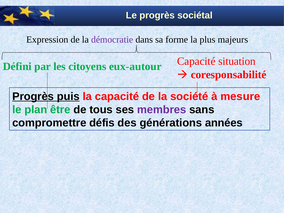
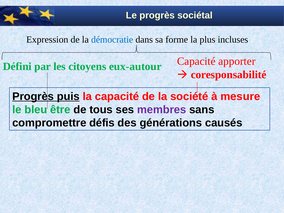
démocratie colour: purple -> blue (112, 40)
majeurs: majeurs -> incluses (233, 40)
situation: situation -> apporter (237, 61)
plan: plan -> bleu (36, 110)
années: années -> causés (224, 123)
